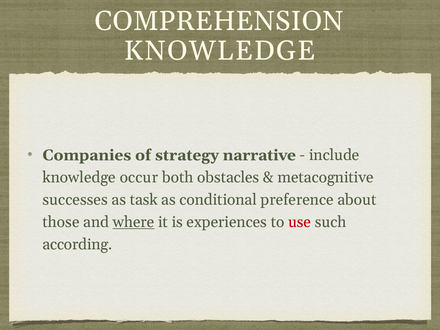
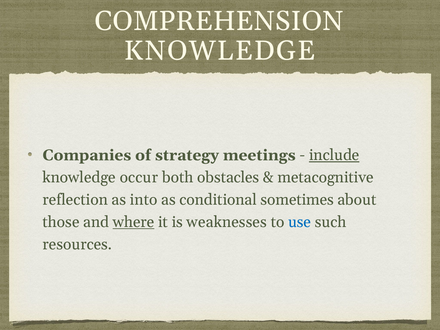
narrative: narrative -> meetings (259, 155)
include underline: none -> present (334, 155)
successes: successes -> reflection (75, 200)
task: task -> into (144, 200)
preference: preference -> sometimes (297, 200)
experiences: experiences -> weaknesses (227, 222)
use colour: red -> blue (300, 222)
according: according -> resources (77, 244)
